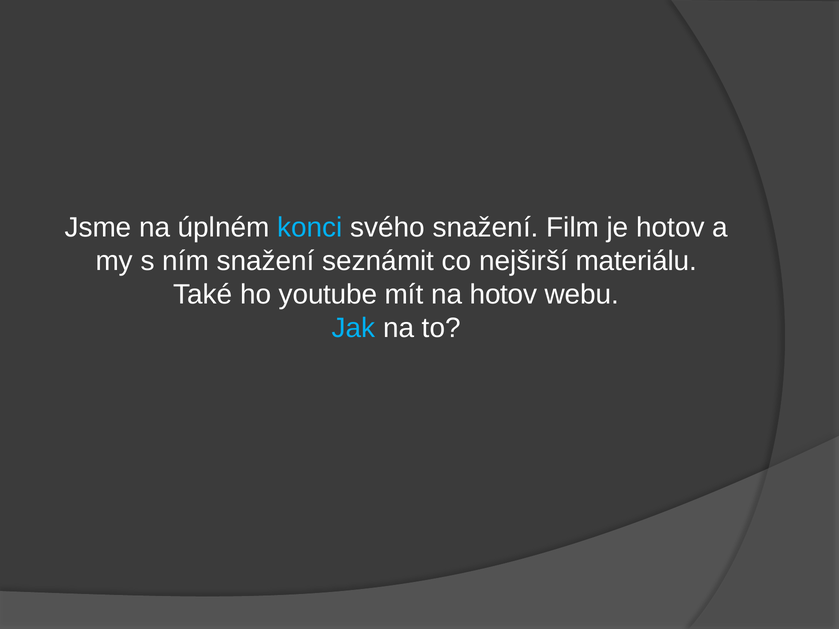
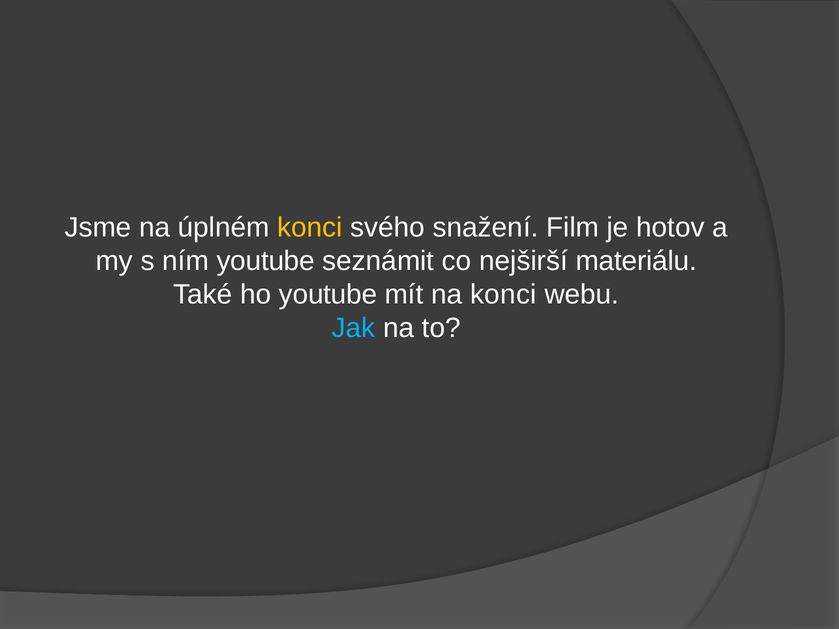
konci colour: light blue -> yellow (310, 228)
ním snažení: snažení -> youtube (266, 261)
na hotov: hotov -> konci (503, 295)
